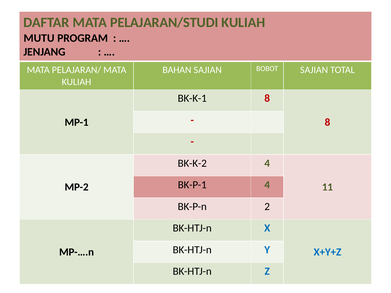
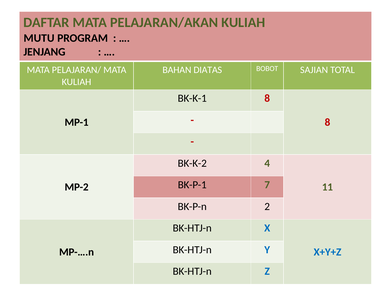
PELAJARAN/STUDI: PELAJARAN/STUDI -> PELAJARAN/AKAN (164, 23)
BAHAN SAJIAN: SAJIAN -> DIATAS (208, 70)
BK-P-1 4: 4 -> 7 (267, 185)
